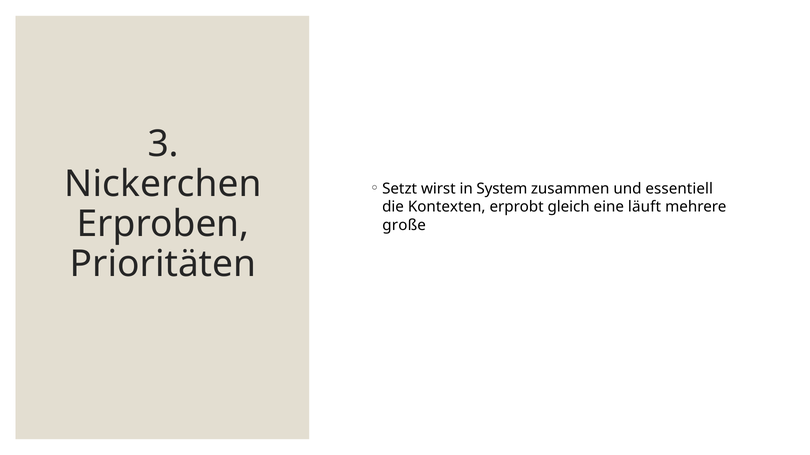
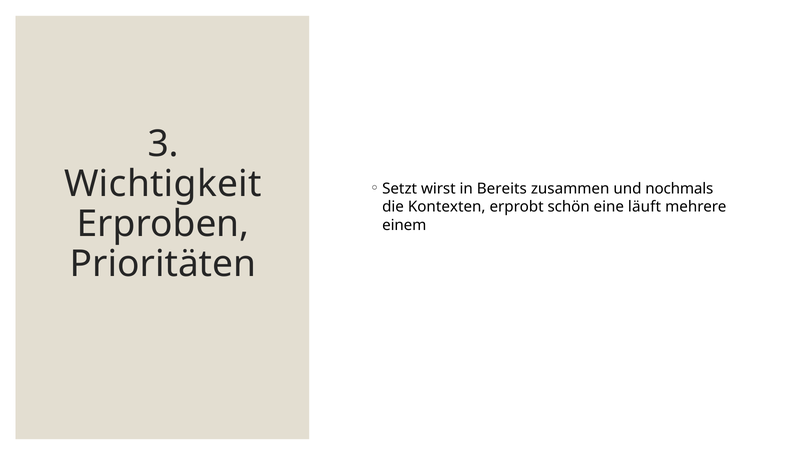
Nickerchen: Nickerchen -> Wichtigkeit (163, 184)
System: System -> Bereits (502, 189)
essentiell: essentiell -> nochmals (679, 189)
gleich: gleich -> schön (569, 207)
große: große -> einem (404, 225)
